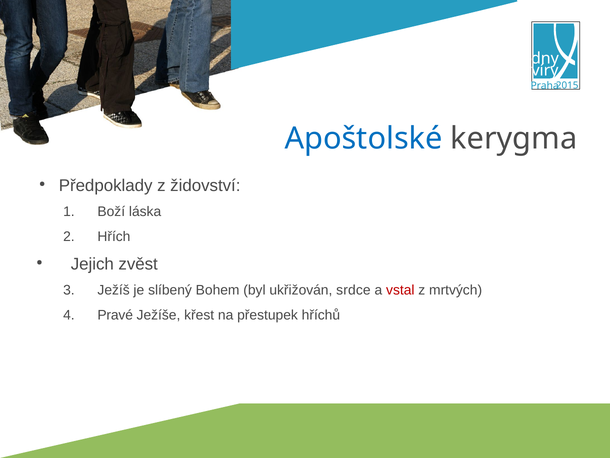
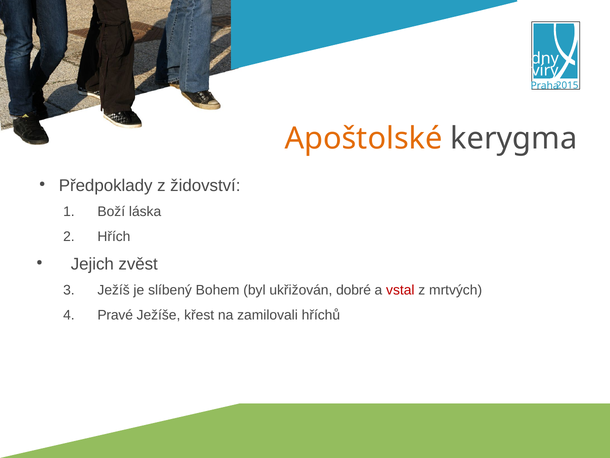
Apoštolské colour: blue -> orange (364, 138)
srdce: srdce -> dobré (354, 290)
přestupek: přestupek -> zamilovali (268, 315)
